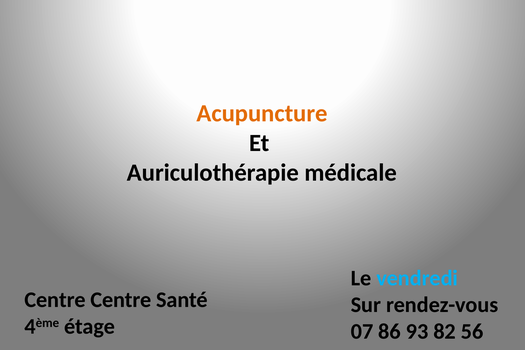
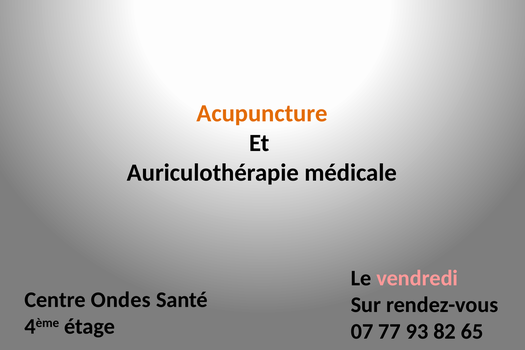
vendredi colour: light blue -> pink (417, 278)
Centre Centre: Centre -> Ondes (121, 300)
86: 86 -> 77 (390, 332)
56: 56 -> 65 (472, 332)
